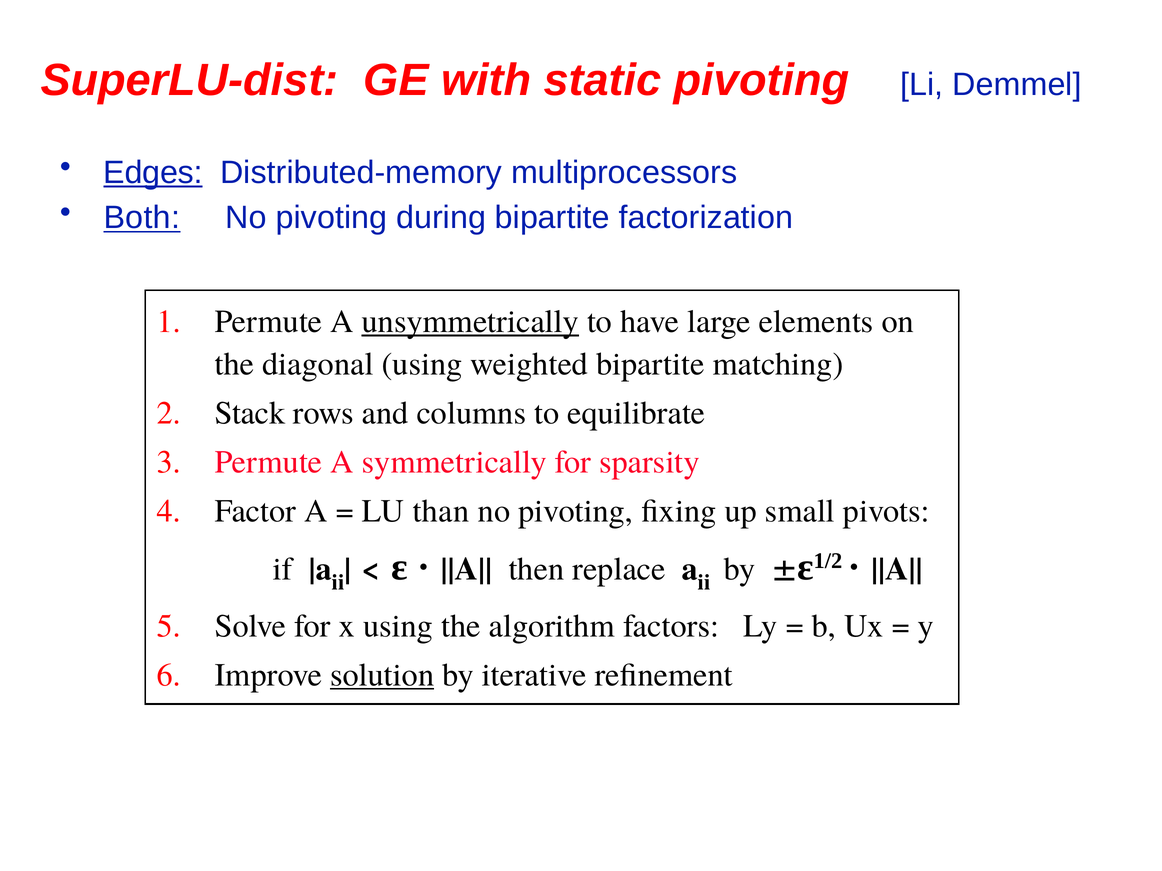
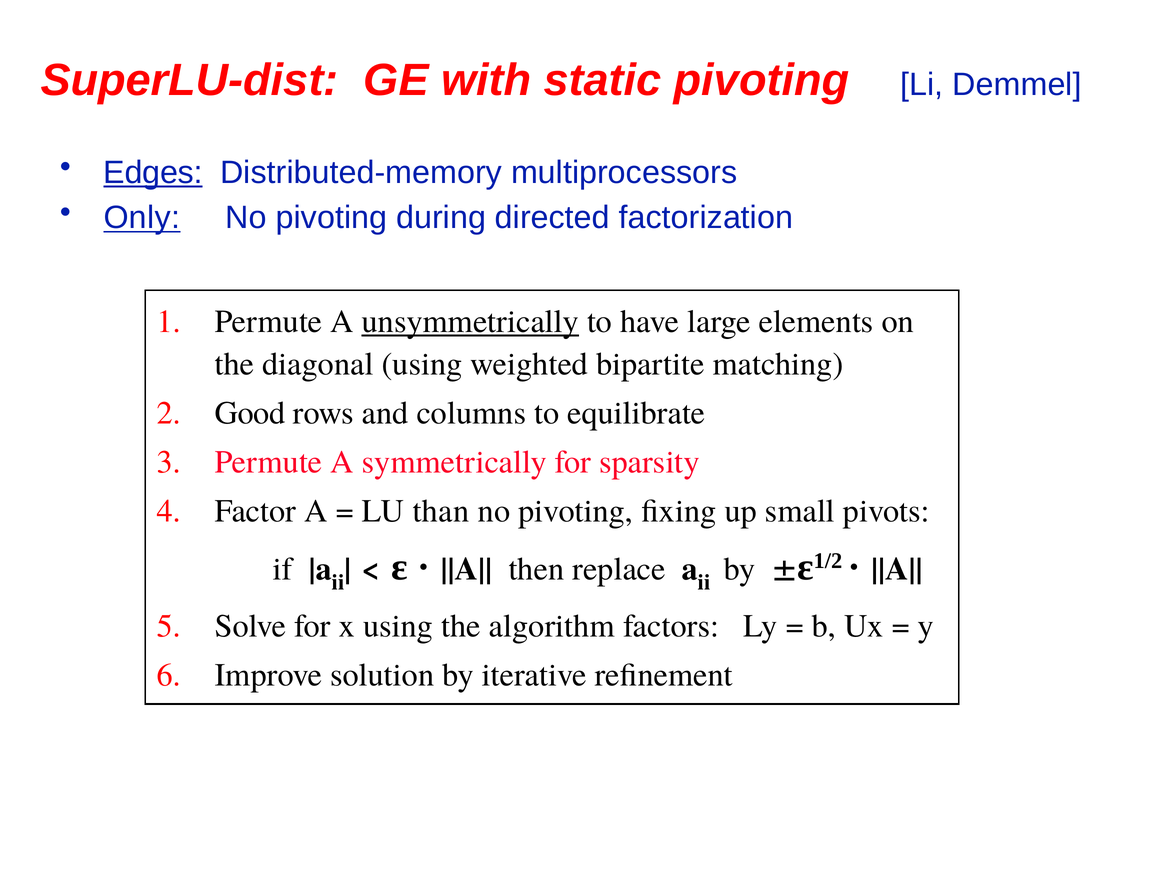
Both: Both -> Only (142, 218)
during bipartite: bipartite -> directed (552, 218)
Stack: Stack -> Good (250, 413)
solution underline: present -> none (382, 675)
